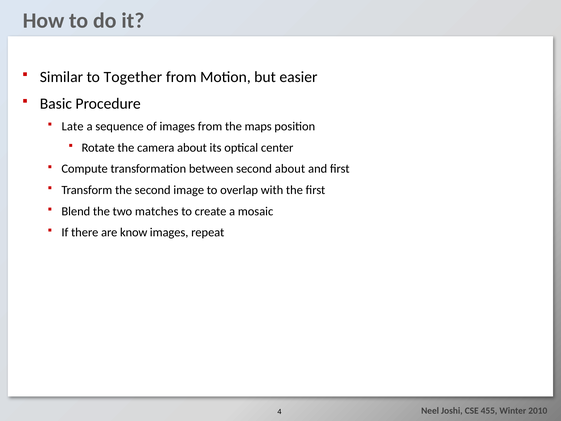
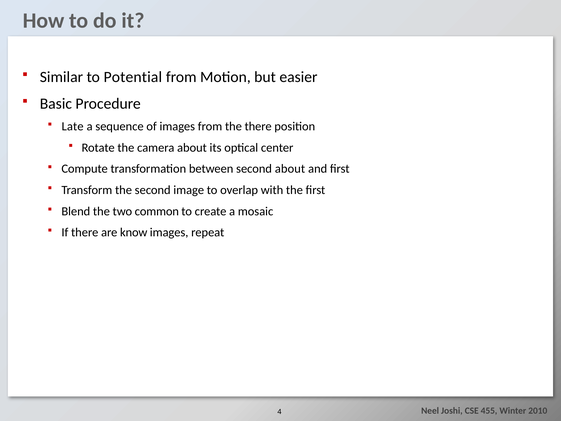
Together: Together -> Potential (133, 77)
the maps: maps -> there (258, 126)
matches: matches -> common (157, 211)
